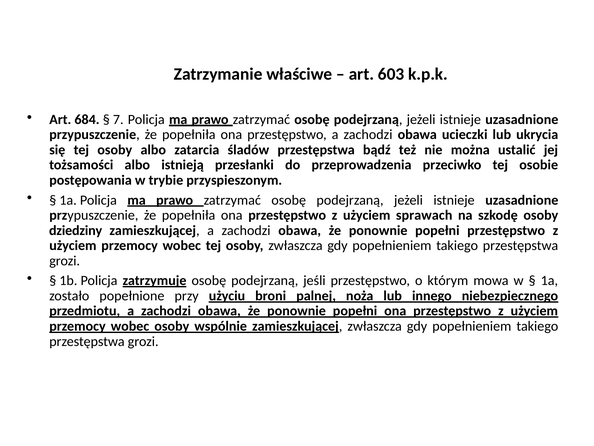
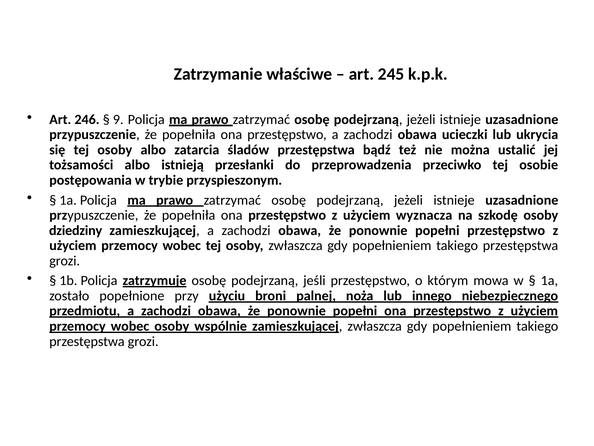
603: 603 -> 245 (391, 74)
684: 684 -> 246 (87, 119)
7: 7 -> 9 (118, 119)
sprawach: sprawach -> wyznacza (424, 215)
